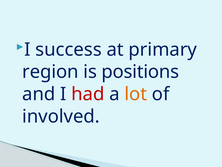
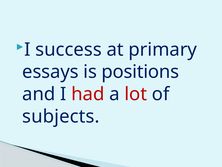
region: region -> essays (50, 72)
lot colour: orange -> red (136, 94)
involved: involved -> subjects (61, 116)
